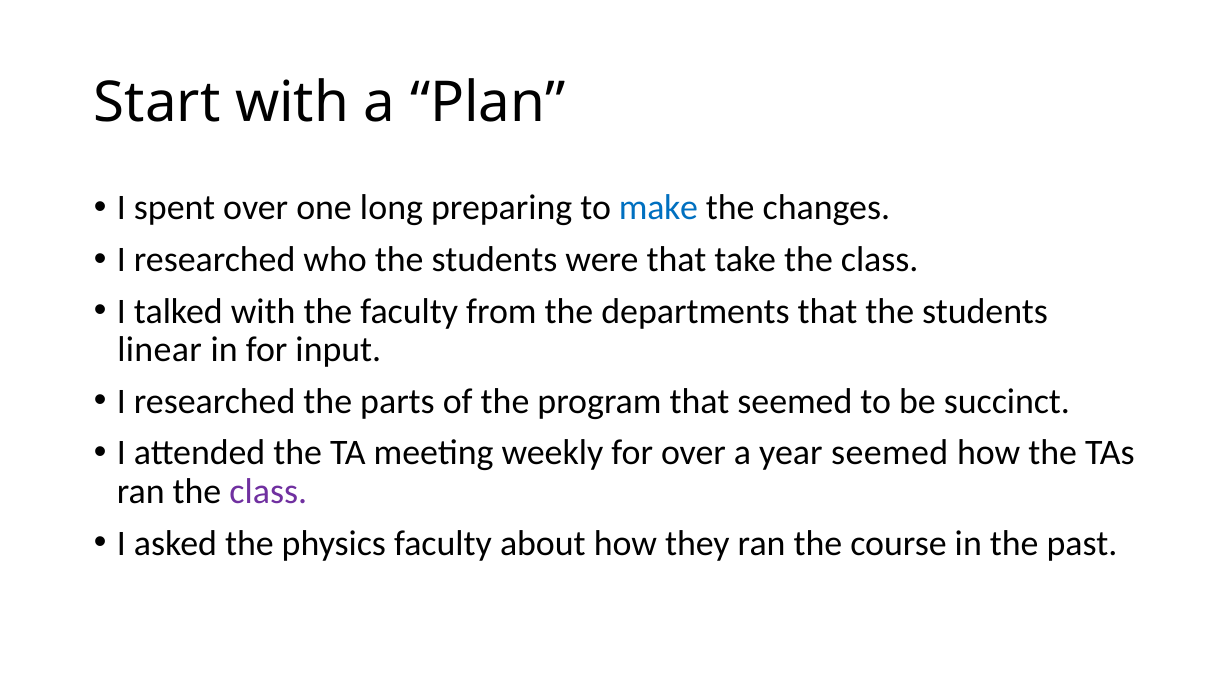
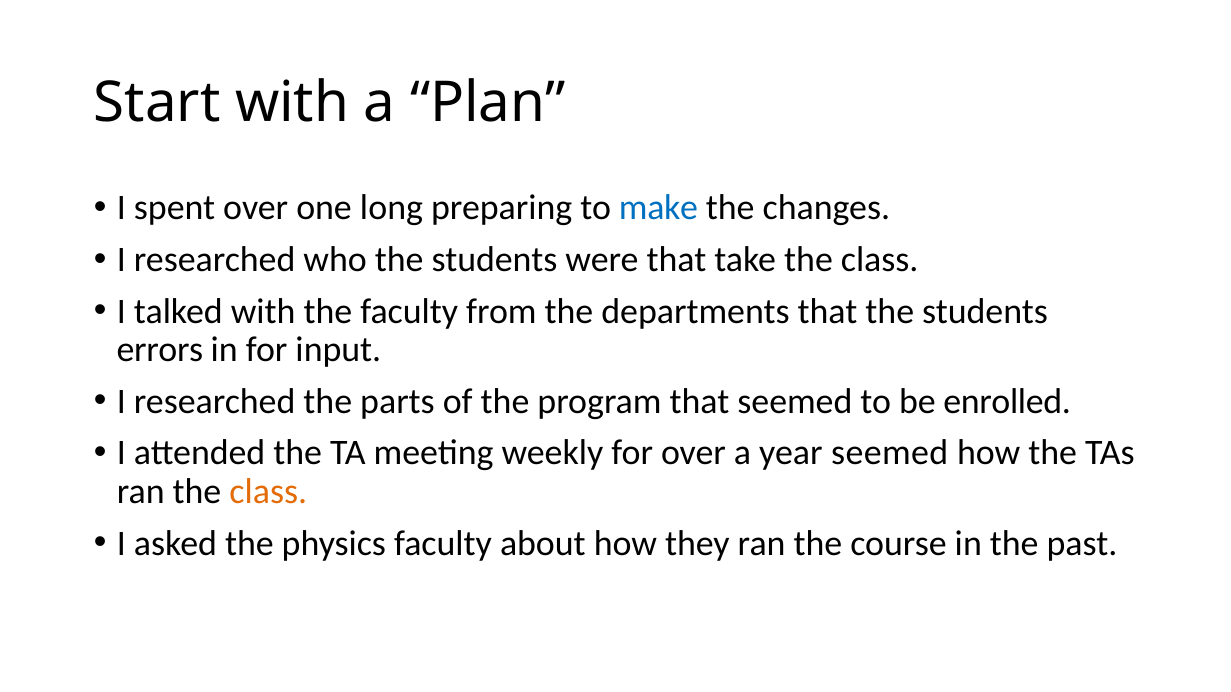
linear: linear -> errors (160, 350)
succinct: succinct -> enrolled (1007, 402)
class colour: purple -> orange (268, 492)
